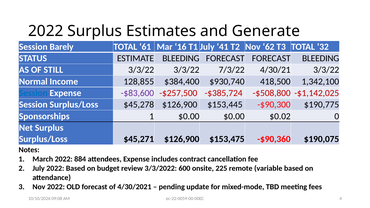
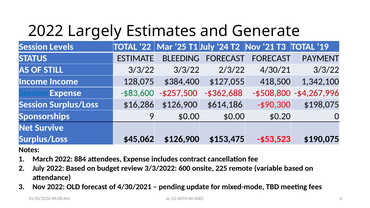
2022 Surplus: Surplus -> Largely (95, 31)
Barely: Barely -> Levels (62, 47)
61: 61 -> 22 (145, 47)
16: 16 -> 25 (181, 47)
41: 41 -> 24 (223, 47)
62: 62 -> 21 (269, 47)
32: 32 -> 19 (323, 47)
FORECAST BLEEDING: BLEEDING -> PAYMENT (321, 58)
7/3/22: 7/3/22 -> 2/3/22 (232, 70)
Normal: Normal -> Income (33, 82)
128,855: 128,855 -> 128,075 (139, 82)
$930,740: $930,740 -> $127,055 (227, 82)
-$83,600 colour: purple -> green (137, 93)
-$385,724: -$385,724 -> -$362,688 (224, 93)
-$1,142,025: -$1,142,025 -> -$4,267,996 (317, 93)
$45,278: $45,278 -> $16,286 (139, 105)
$153,445: $153,445 -> $614,186 (225, 105)
$190,775: $190,775 -> $198,075 (322, 105)
Sponsorships 1: 1 -> 9 (152, 116)
$0.02: $0.02 -> $0.20 (280, 116)
Net Surplus: Surplus -> Survive (49, 128)
$45,271: $45,271 -> $45,062 (139, 139)
-$90,360: -$90,360 -> -$53,523 (274, 139)
